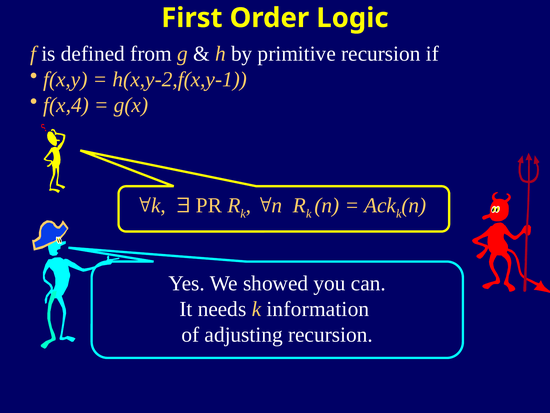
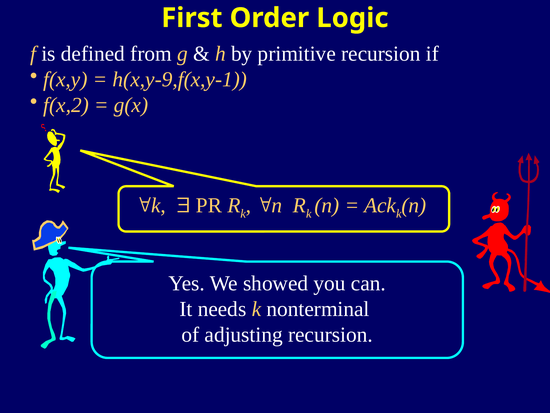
h(x,y-2,f(x,y-1: h(x,y-2,f(x,y-1 -> h(x,y-9,f(x,y-1 (180, 79)
f(x,4: f(x,4 -> f(x,2 (66, 105)
information: information -> nonterminal (318, 309)
